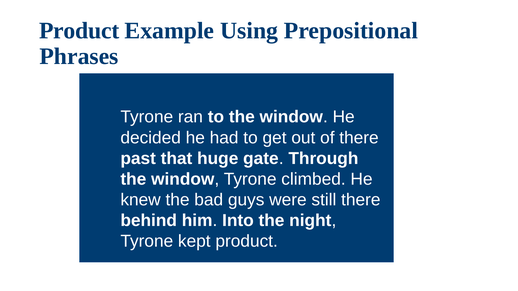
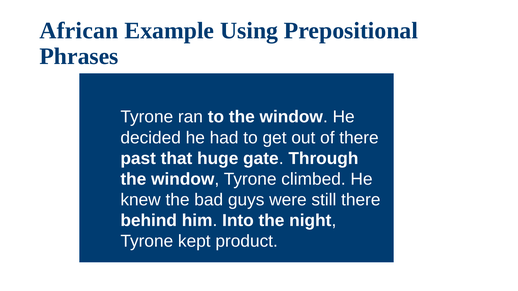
Product: Product -> African (79, 31)
